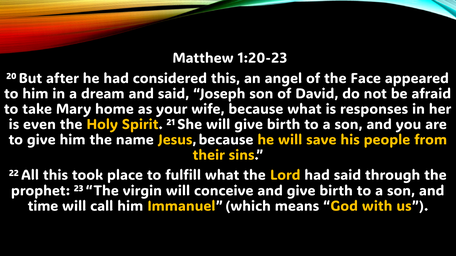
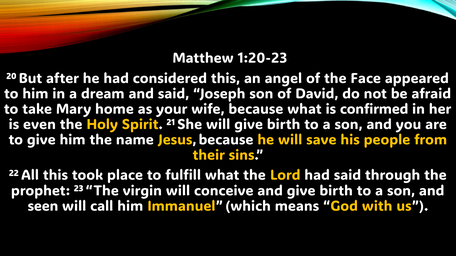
responses: responses -> confirmed (374, 109)
time: time -> seen (43, 206)
